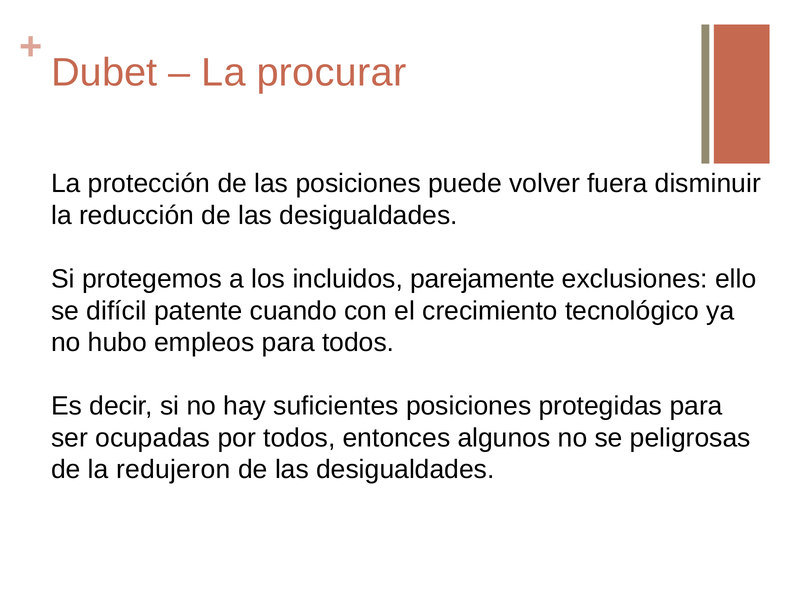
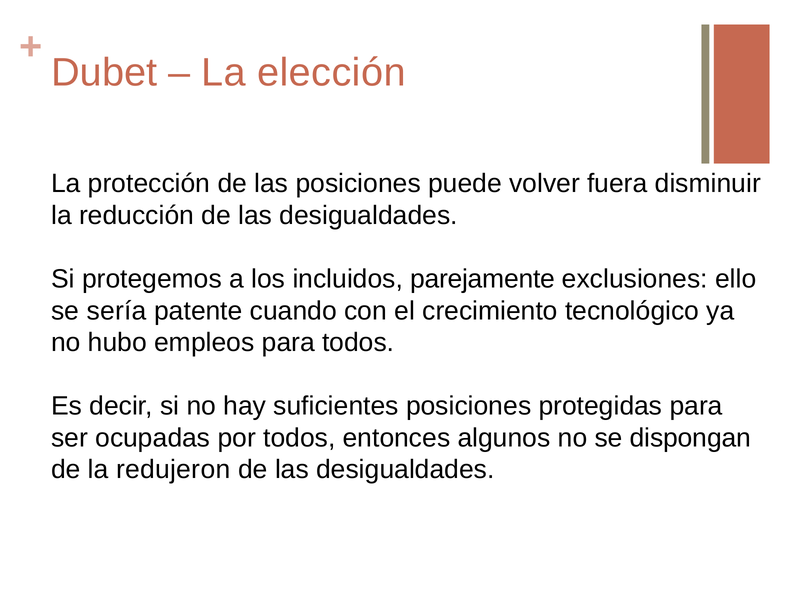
procurar: procurar -> elección (331, 73)
difícil: difícil -> sería (117, 311)
peligrosas: peligrosas -> dispongan (690, 438)
